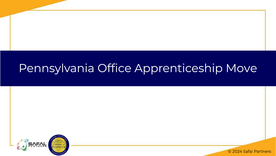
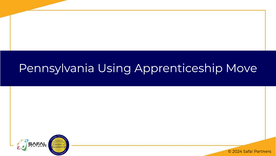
Office: Office -> Using (114, 68)
